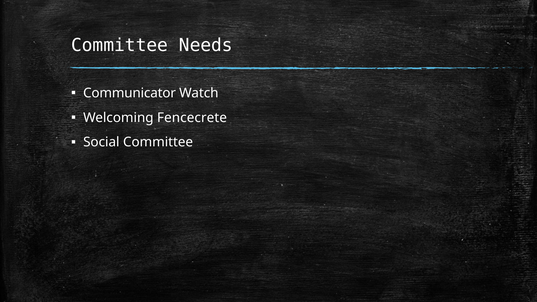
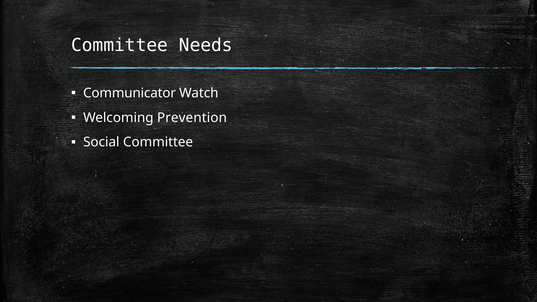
Fencecrete: Fencecrete -> Prevention (192, 118)
